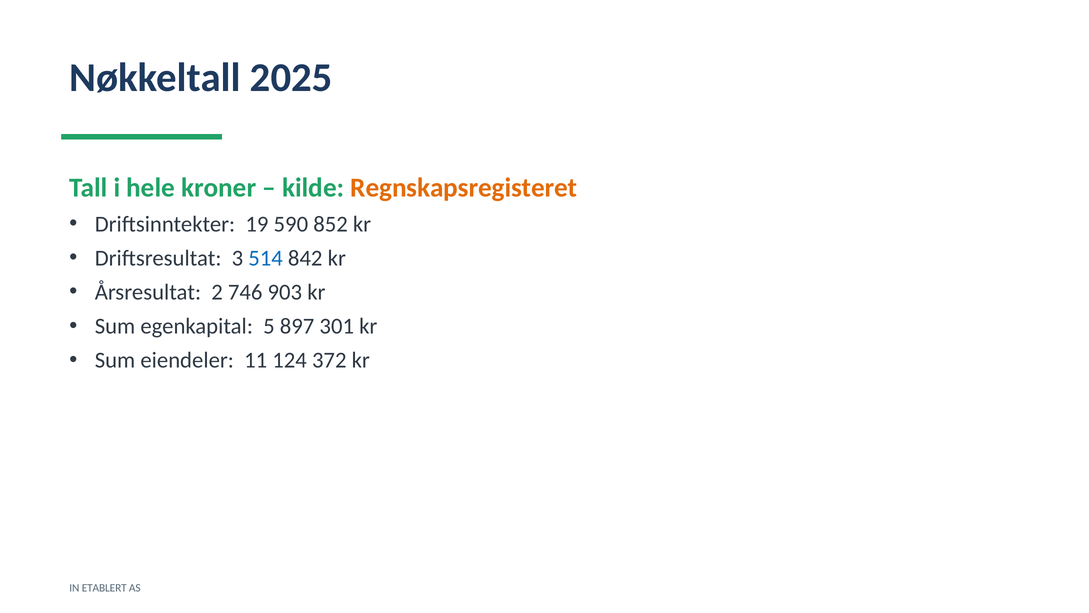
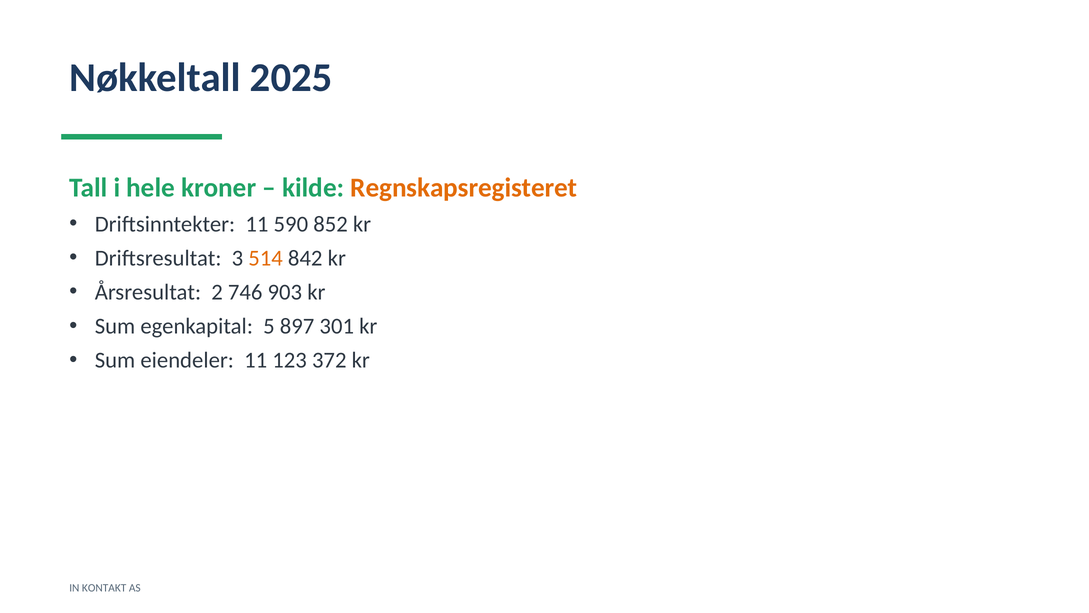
Driftsinntekter 19: 19 -> 11 (257, 224)
514 colour: blue -> orange (266, 258)
124: 124 -> 123 (290, 360)
ETABLERT: ETABLERT -> KONTAKT (104, 588)
